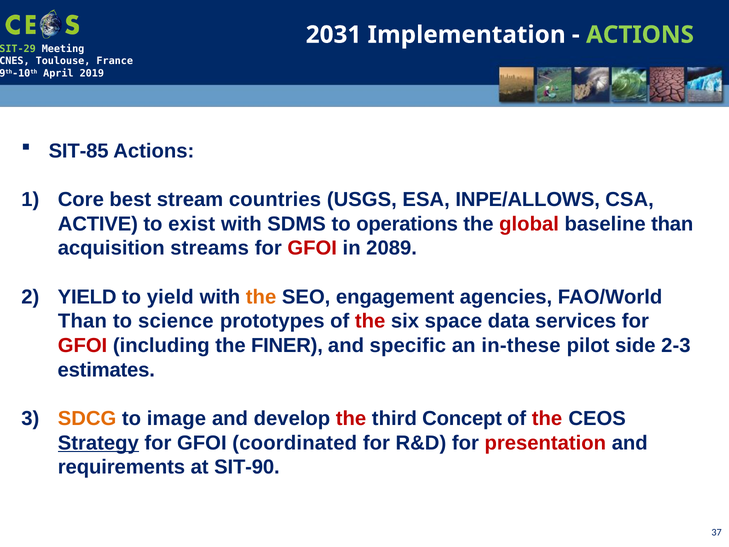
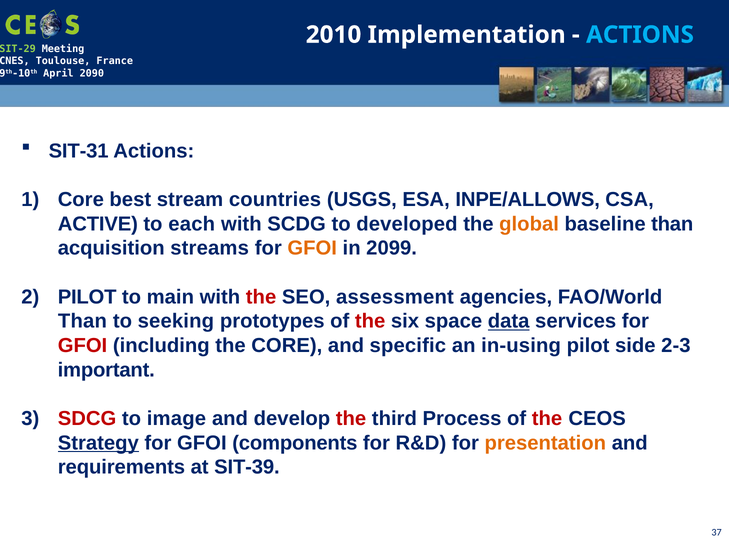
2031: 2031 -> 2010 (334, 35)
ACTIONS colour: light green -> light blue (640, 35)
2019: 2019 -> 2090 (92, 73)
SIT-85: SIT-85 -> SIT-31 (79, 151)
exist: exist -> each (192, 224)
SDMS: SDMS -> SCDG (297, 224)
operations: operations -> developed (407, 224)
global colour: red -> orange (529, 224)
GFOI colour: red -> orange (312, 248)
2089: 2089 -> 2099 (392, 248)
YIELD: YIELD -> PILOT (87, 297)
to yield: yield -> main (170, 297)
the colour: orange -> red (261, 297)
engagement: engagement -> assessment (395, 297)
science: science -> seeking (176, 321)
data underline: none -> present (509, 321)
the FINER: FINER -> CORE (287, 345)
in-these: in-these -> in-using (521, 345)
estimates: estimates -> important (106, 370)
SDCG colour: orange -> red (87, 418)
Concept: Concept -> Process (462, 418)
coordinated: coordinated -> components (295, 443)
presentation colour: red -> orange (545, 443)
SIT-90: SIT-90 -> SIT-39 (247, 467)
